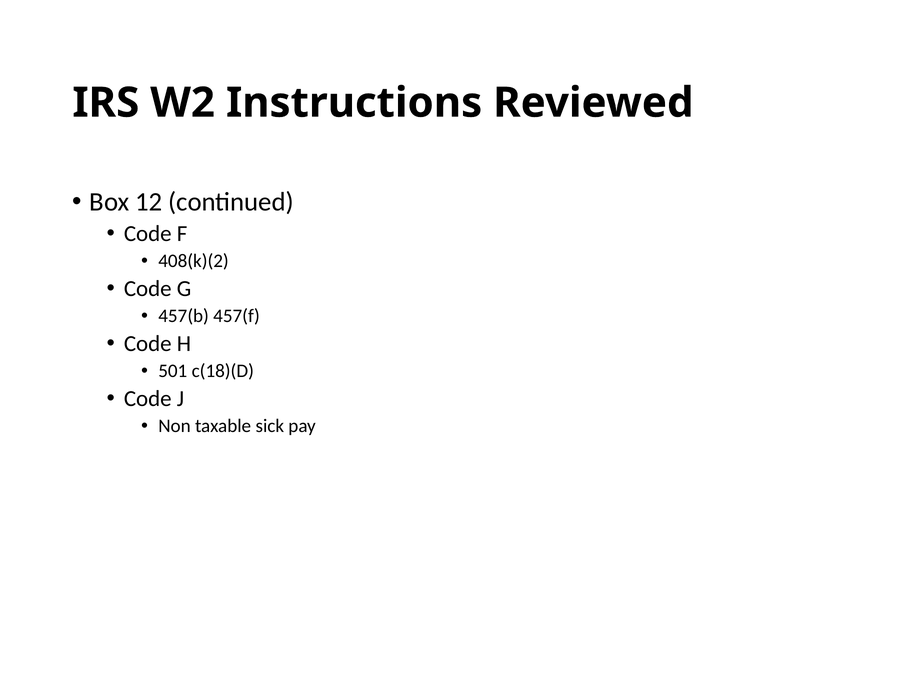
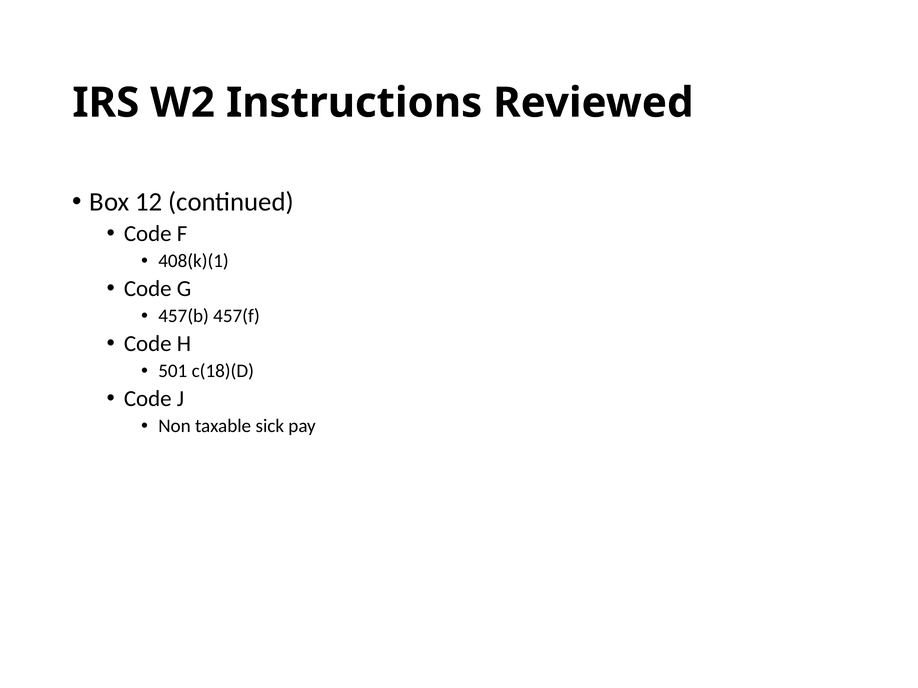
408(k)(2: 408(k)(2 -> 408(k)(1 (194, 261)
